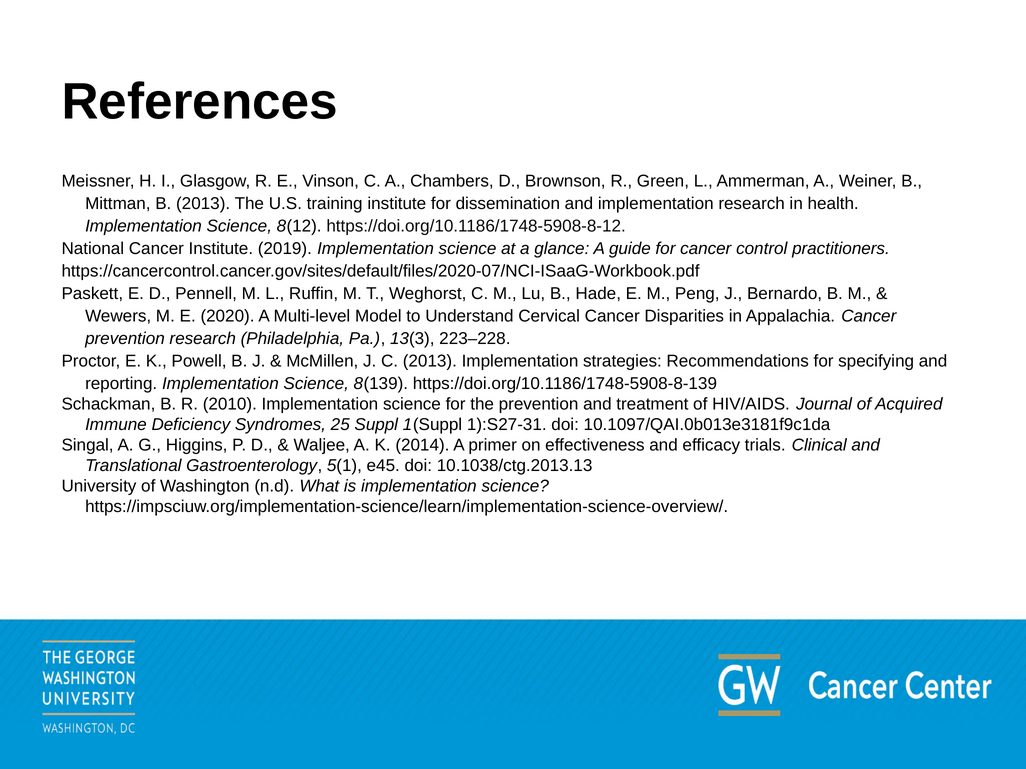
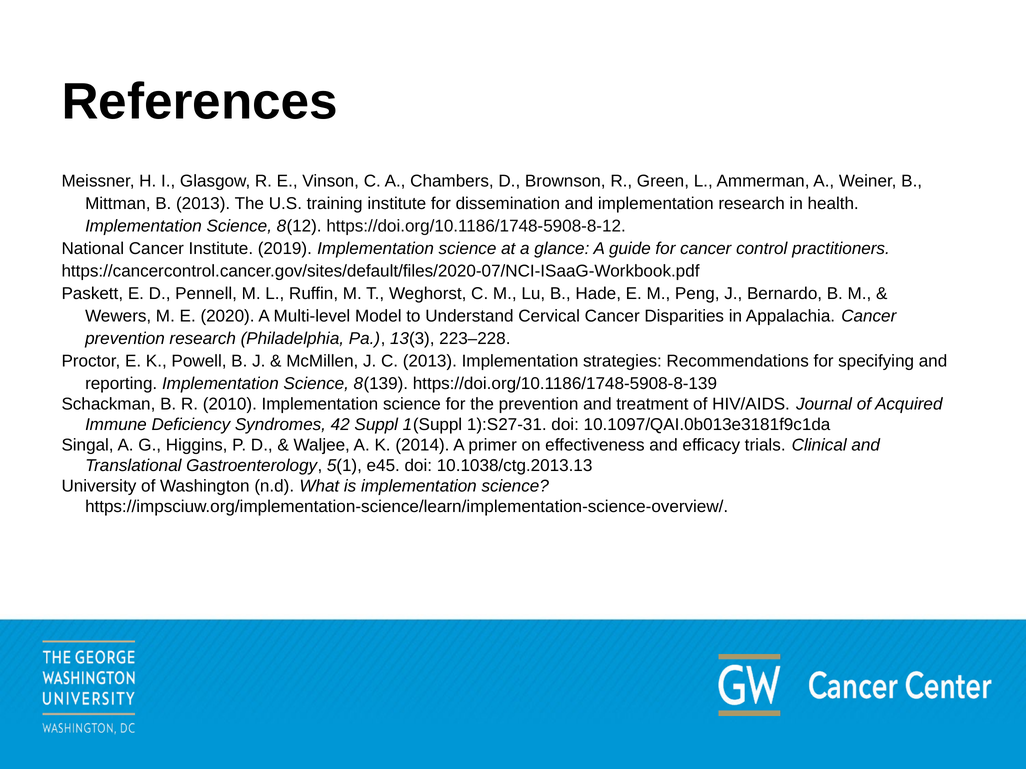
25: 25 -> 42 (340, 425)
